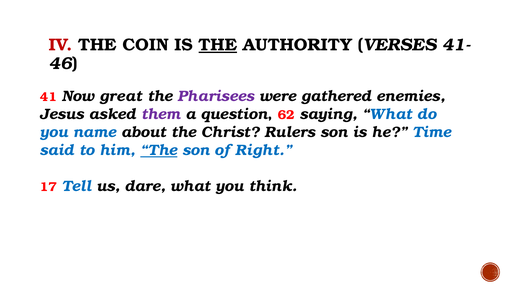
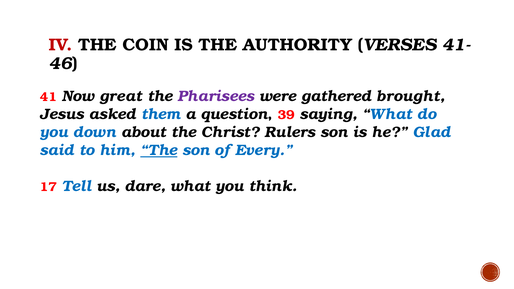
THE underline: present -> none (218, 45)
enemies: enemies -> brought (411, 96)
them colour: purple -> blue (161, 114)
62: 62 -> 39 (286, 115)
name: name -> down (95, 132)
Time: Time -> Glad (432, 132)
Right: Right -> Every (264, 150)
